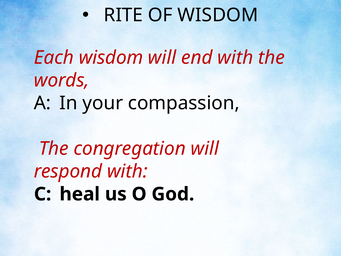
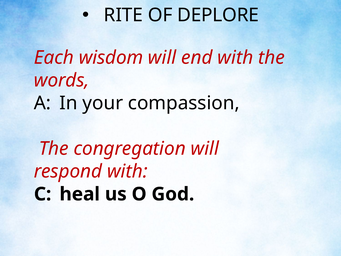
OF WISDOM: WISDOM -> DEPLORE (218, 15)
